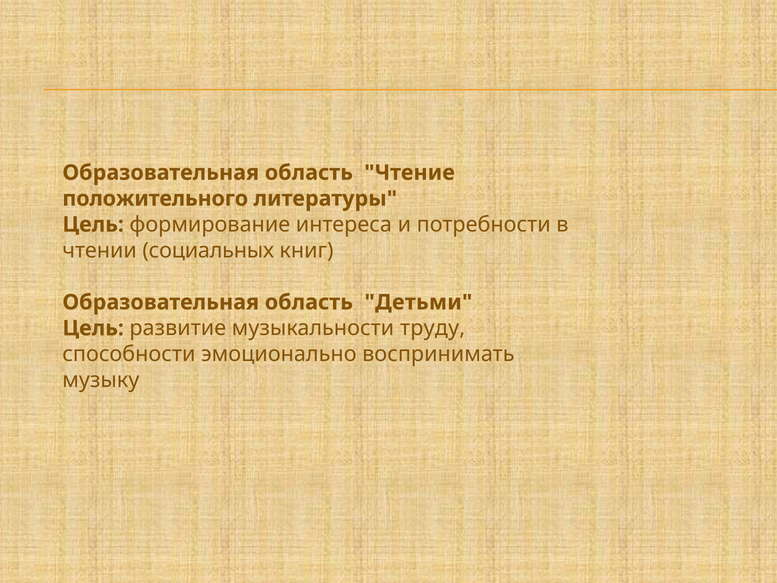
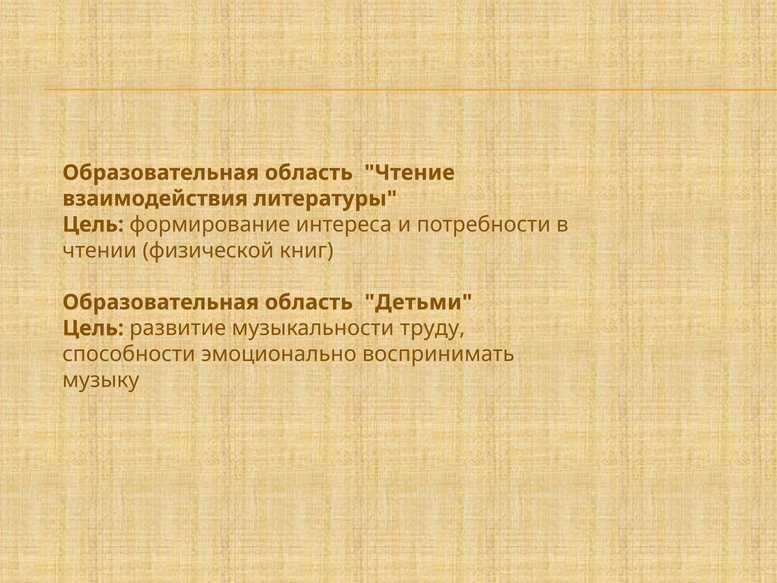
положительного: положительного -> взаимодействия (155, 199)
социальных: социальных -> физической (208, 250)
